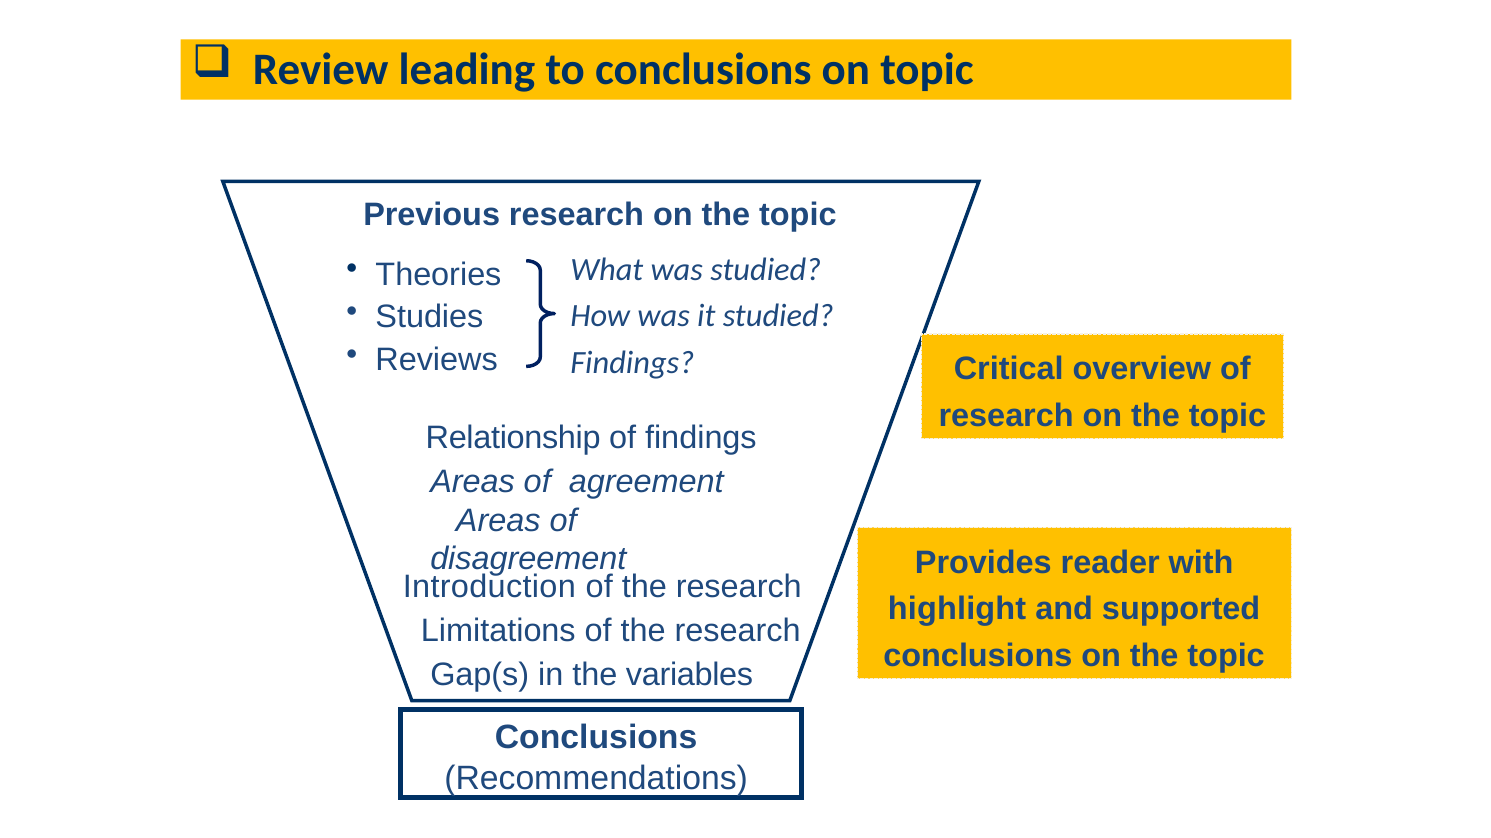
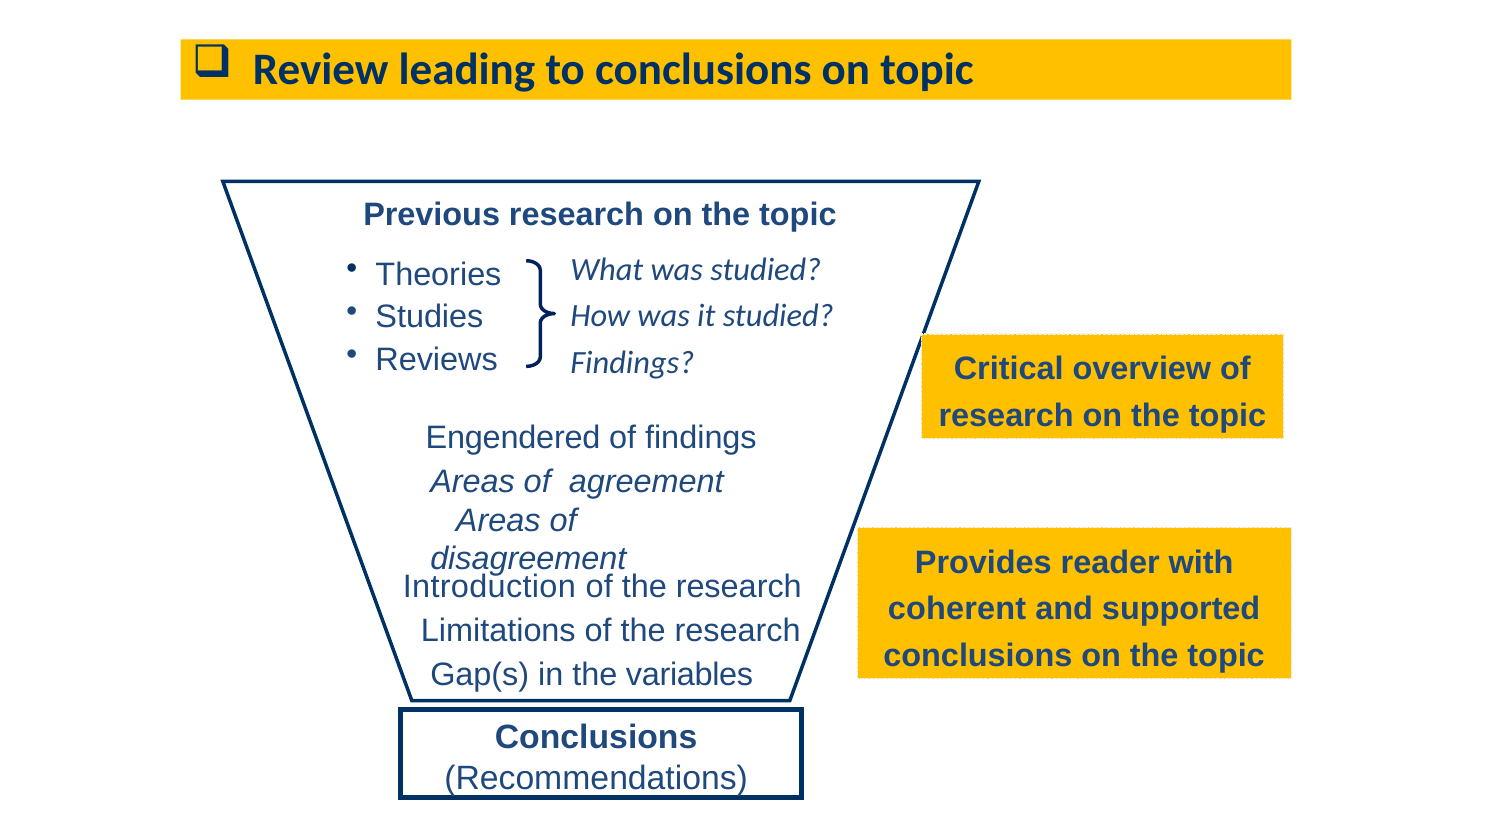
Relationship: Relationship -> Engendered (513, 438)
highlight: highlight -> coherent (957, 610)
